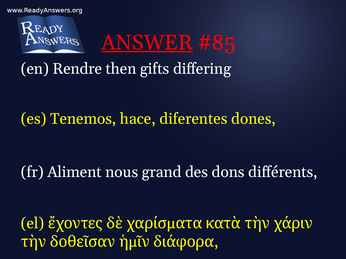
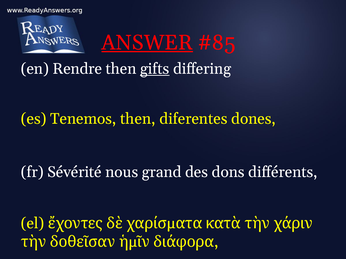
gifts underline: none -> present (155, 69)
Tenemos hace: hace -> then (138, 119)
Aliment: Aliment -> Sévérité (75, 172)
